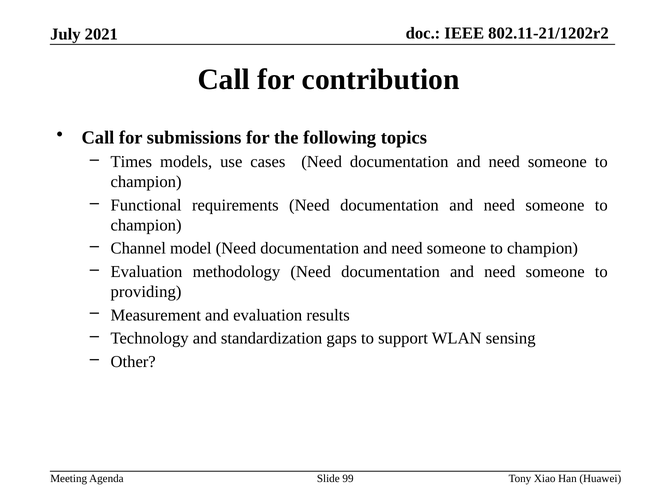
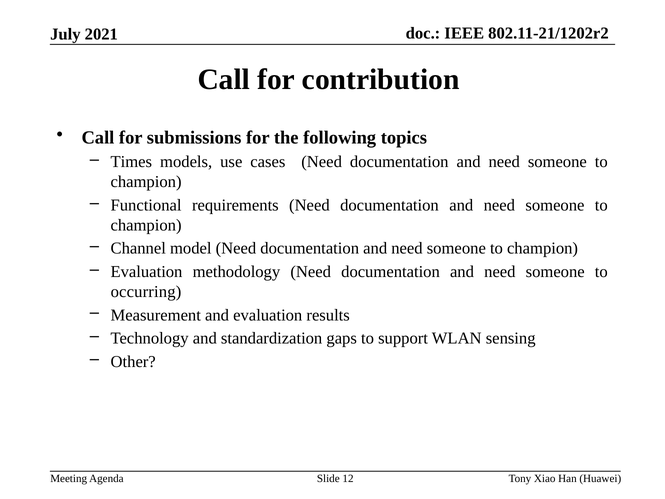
providing: providing -> occurring (146, 292)
99: 99 -> 12 (348, 478)
